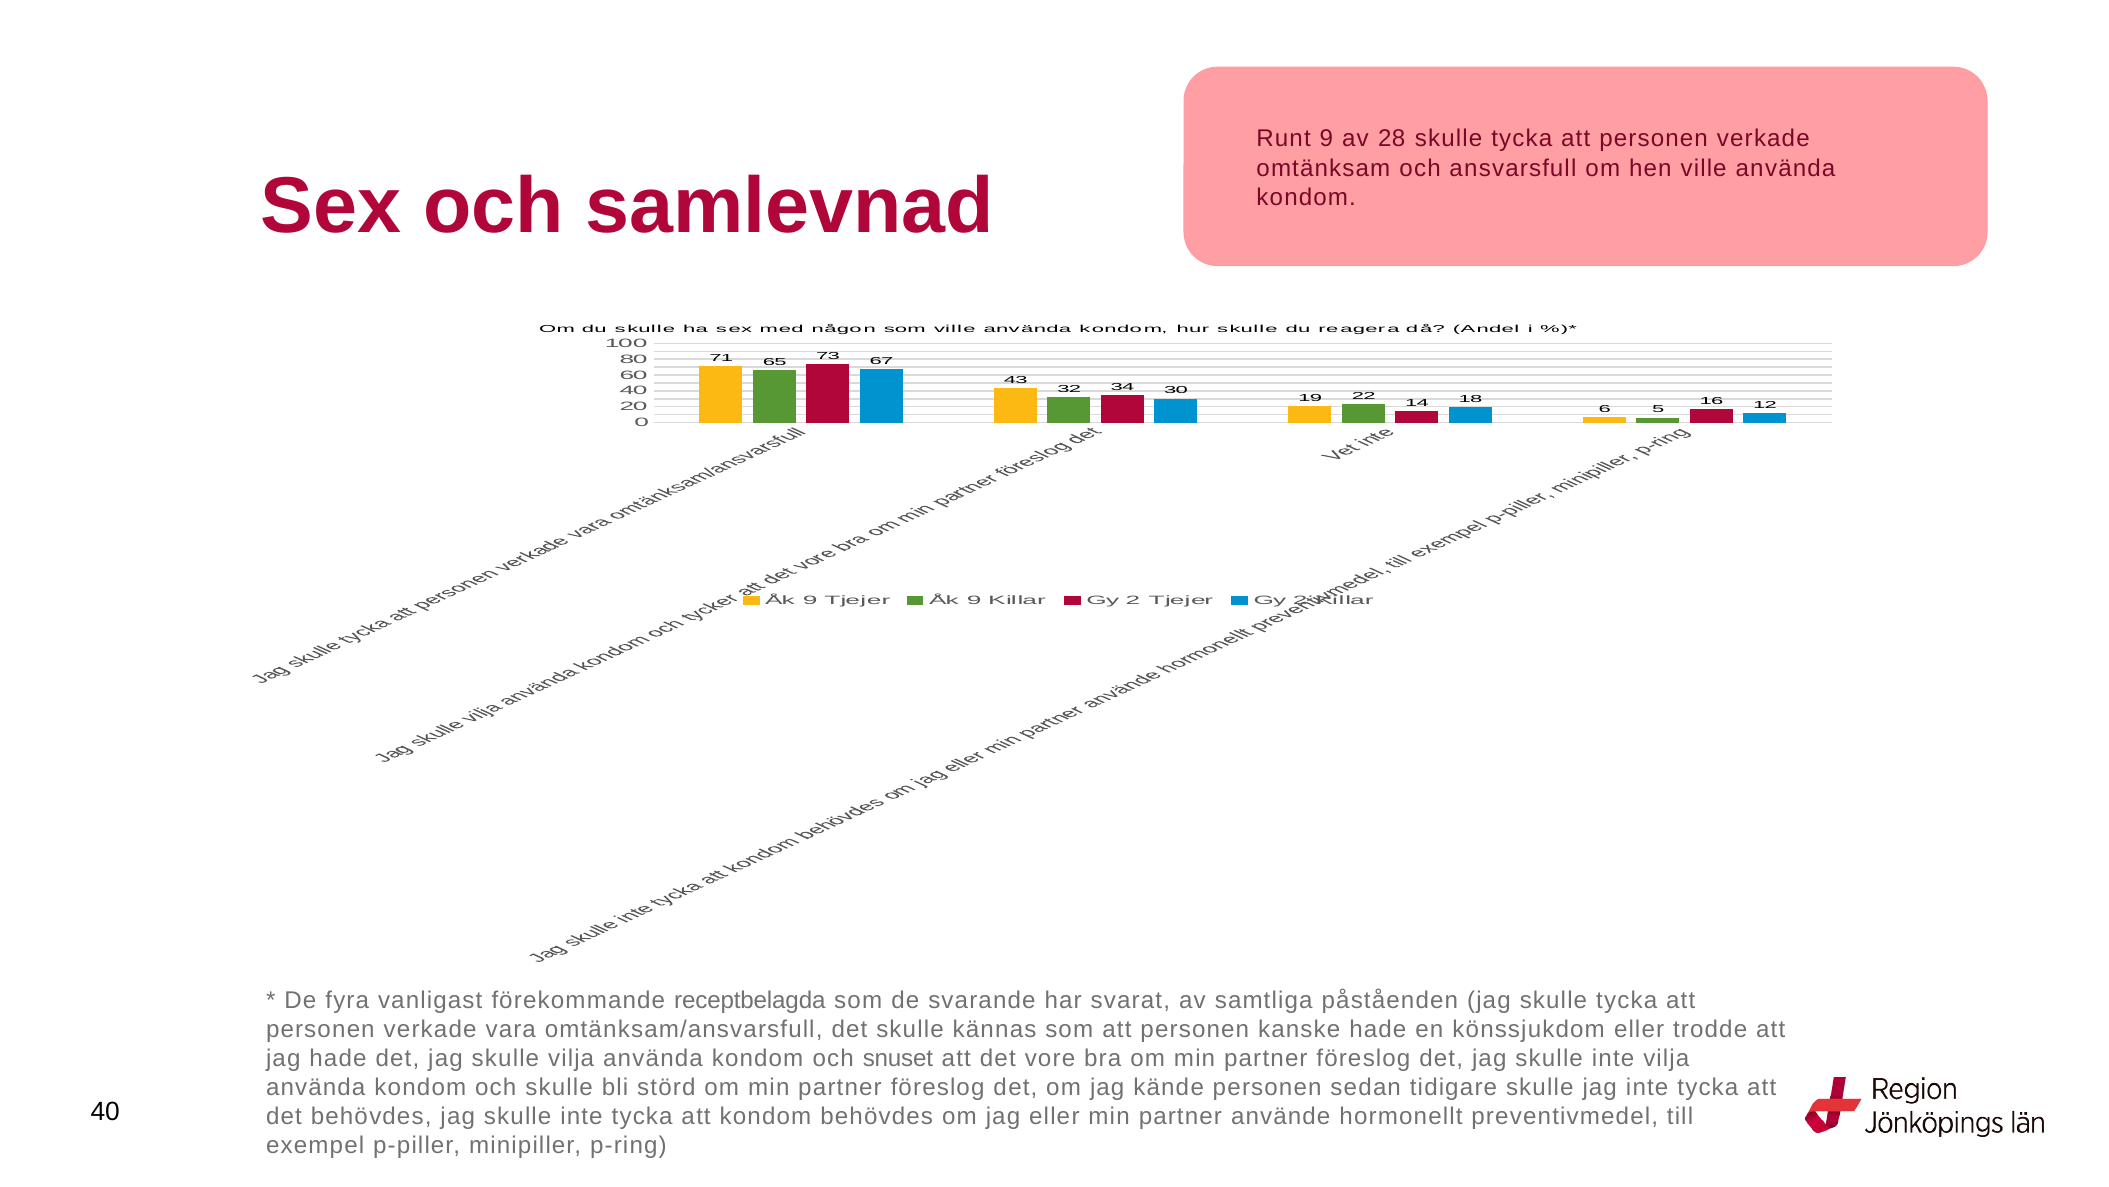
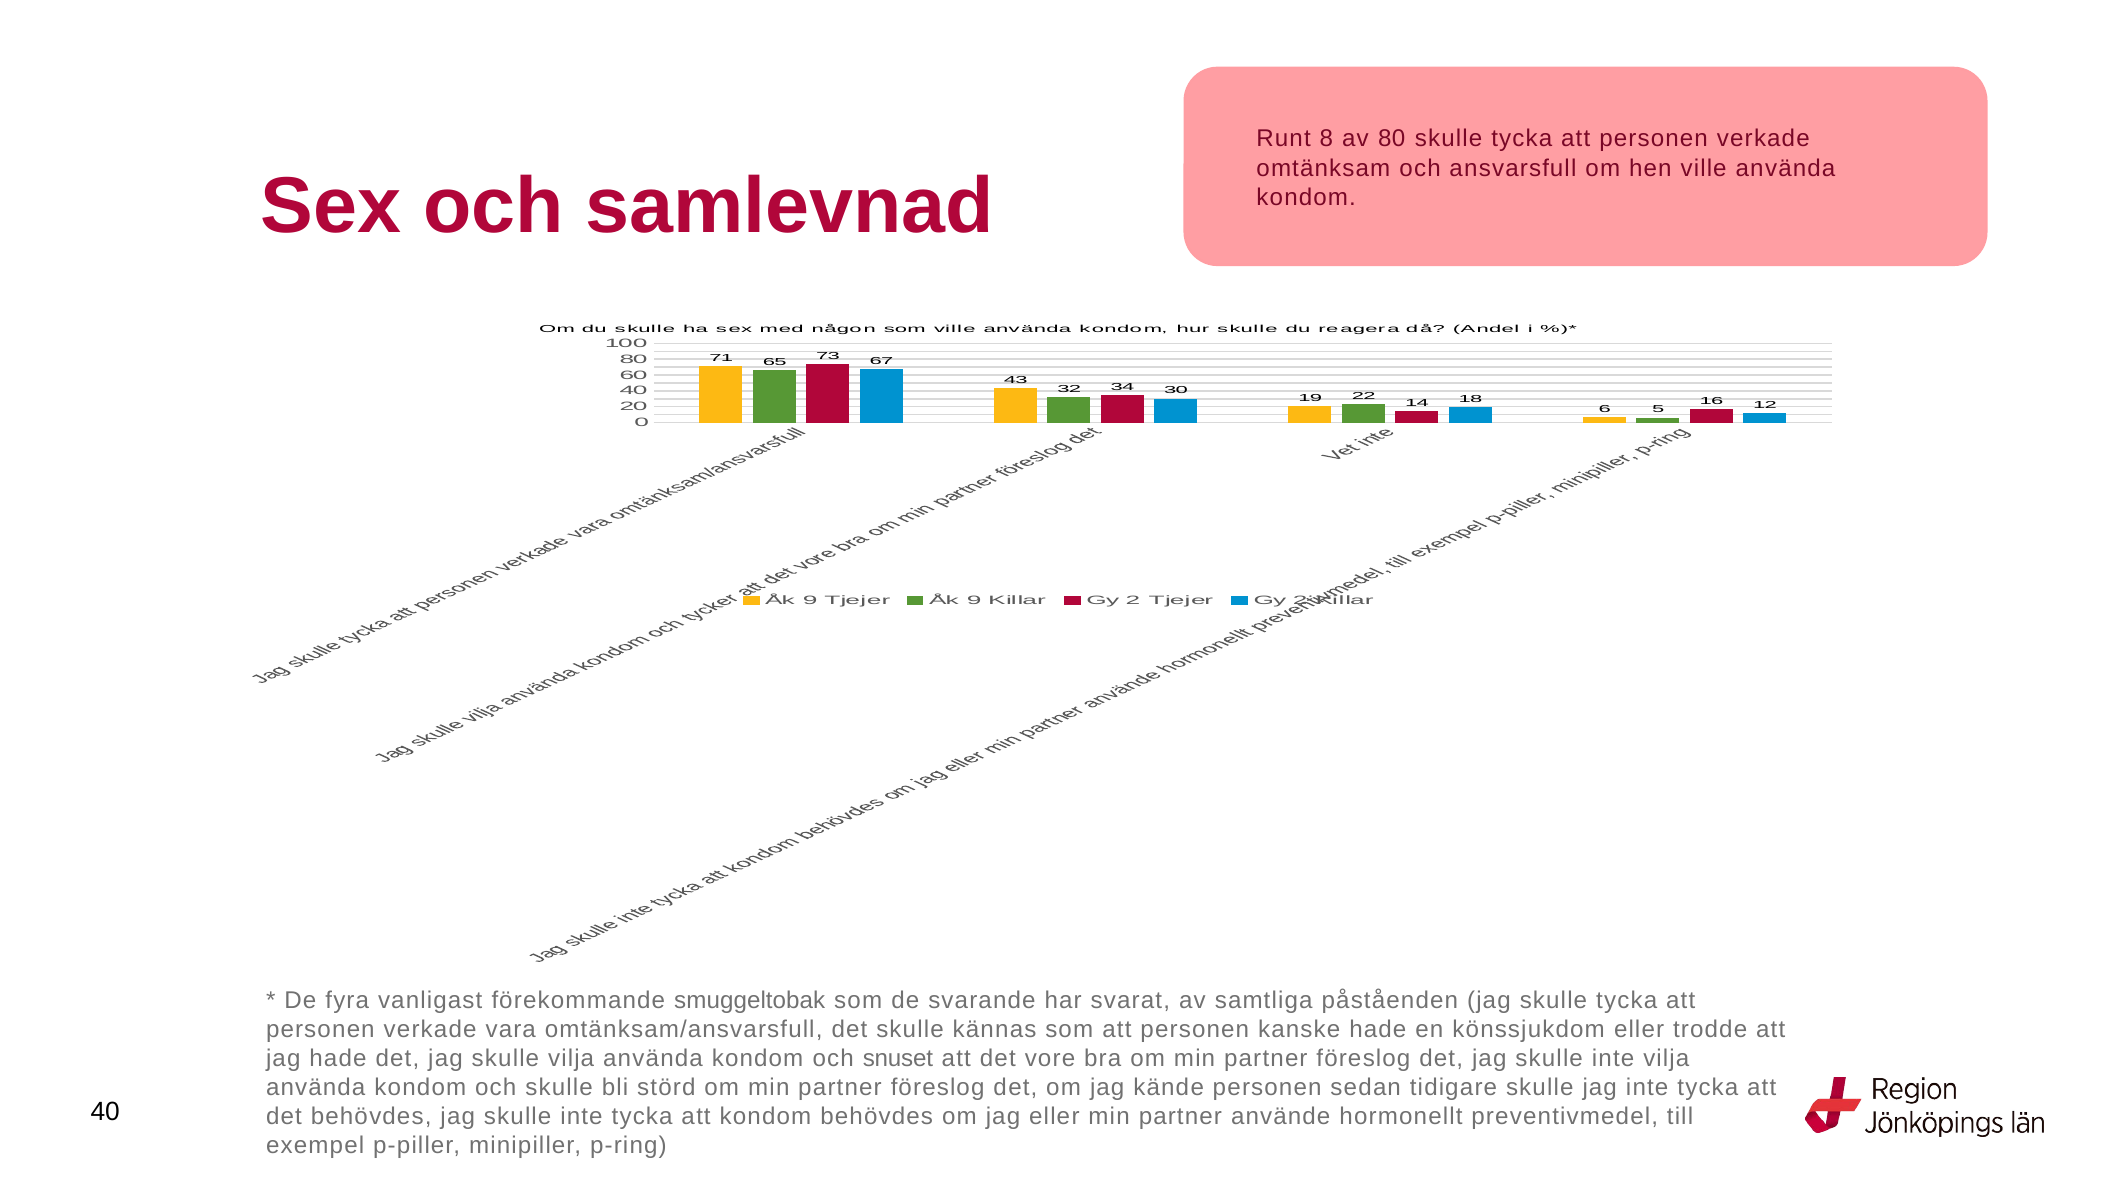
Runt 9: 9 -> 8 (1326, 139)
av 28: 28 -> 80 (1392, 139)
receptbelagda: receptbelagda -> smuggeltobak (750, 1000)
